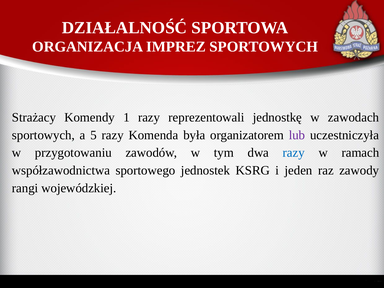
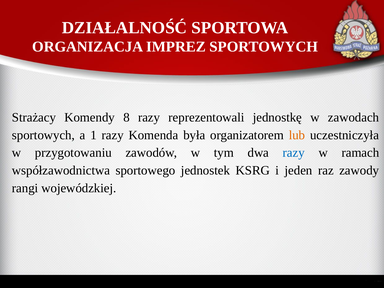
1: 1 -> 8 (126, 117)
5: 5 -> 1 (94, 135)
lub colour: purple -> orange (297, 135)
